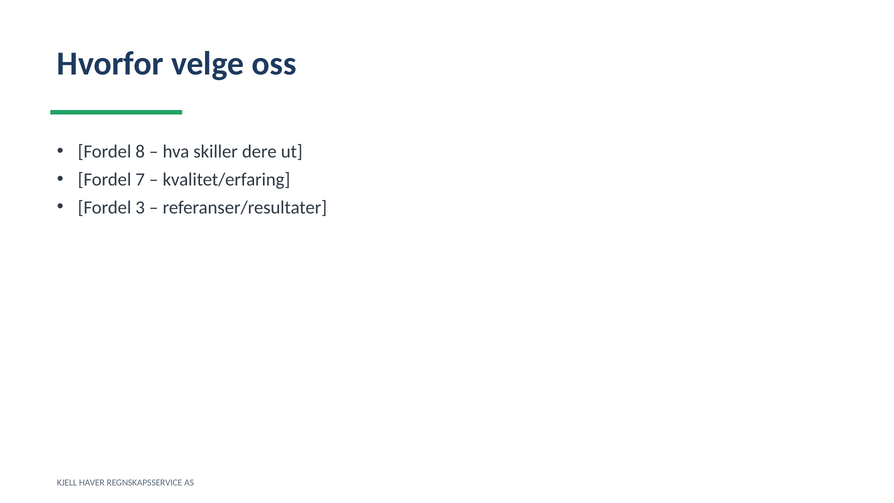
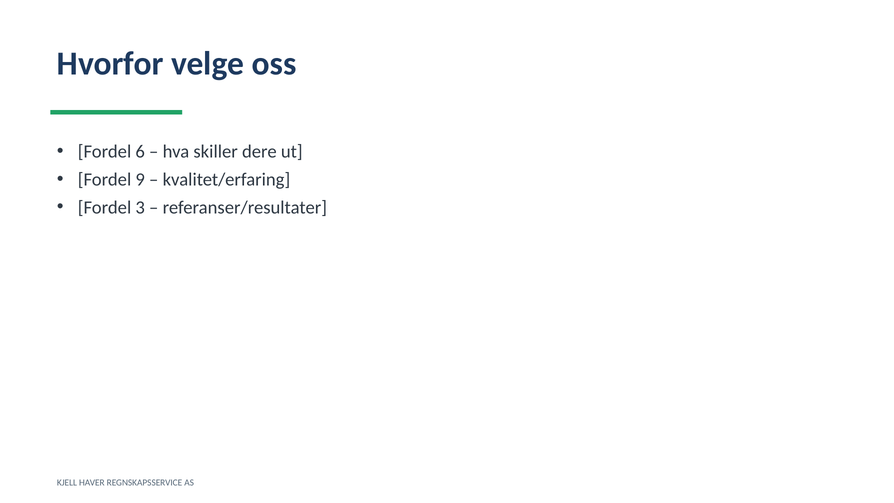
8: 8 -> 6 (140, 151)
7: 7 -> 9 (140, 179)
